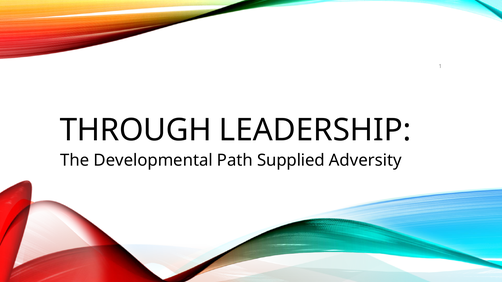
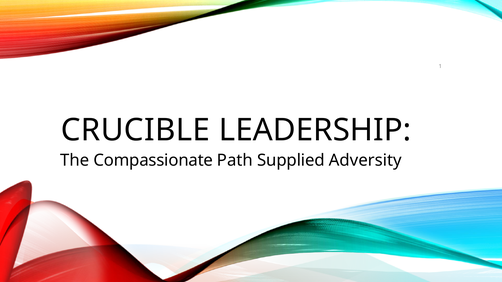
THROUGH: THROUGH -> CRUCIBLE (135, 130)
Developmental: Developmental -> Compassionate (153, 160)
